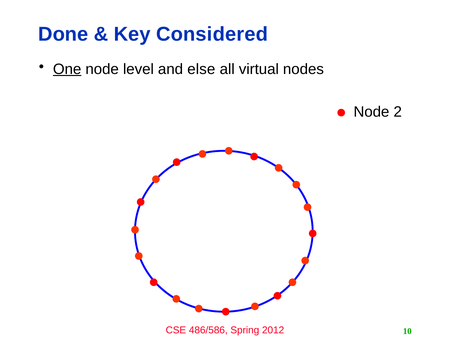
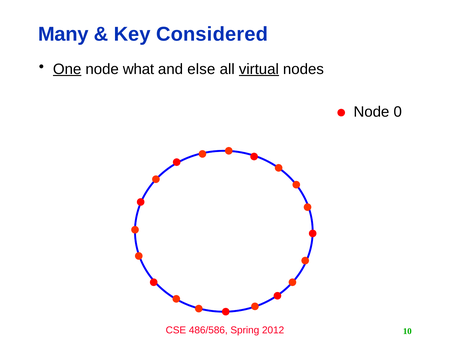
Done: Done -> Many (63, 34)
level: level -> what (138, 69)
virtual underline: none -> present (259, 69)
2: 2 -> 0 (398, 112)
